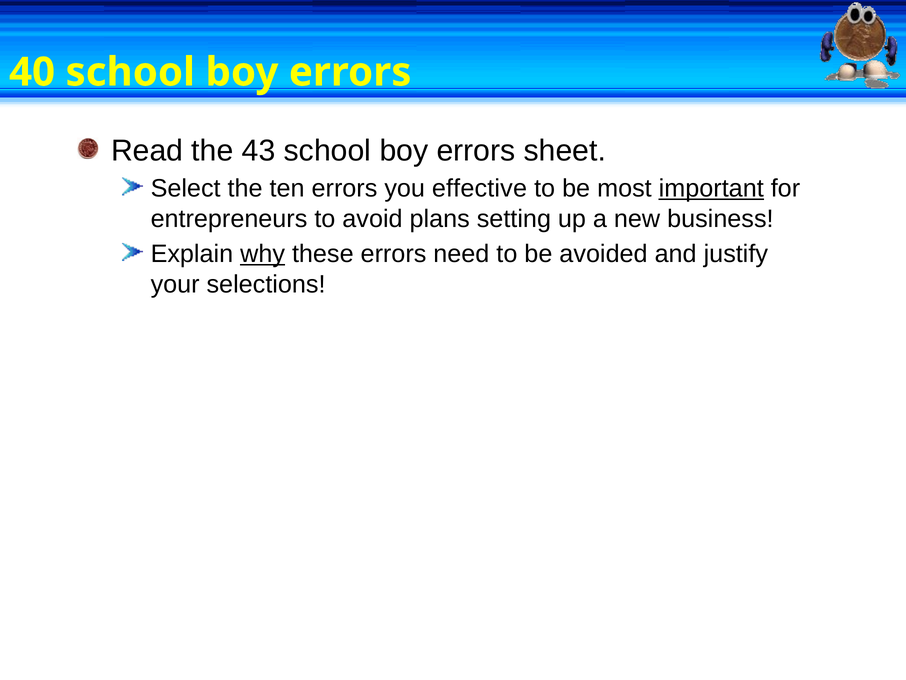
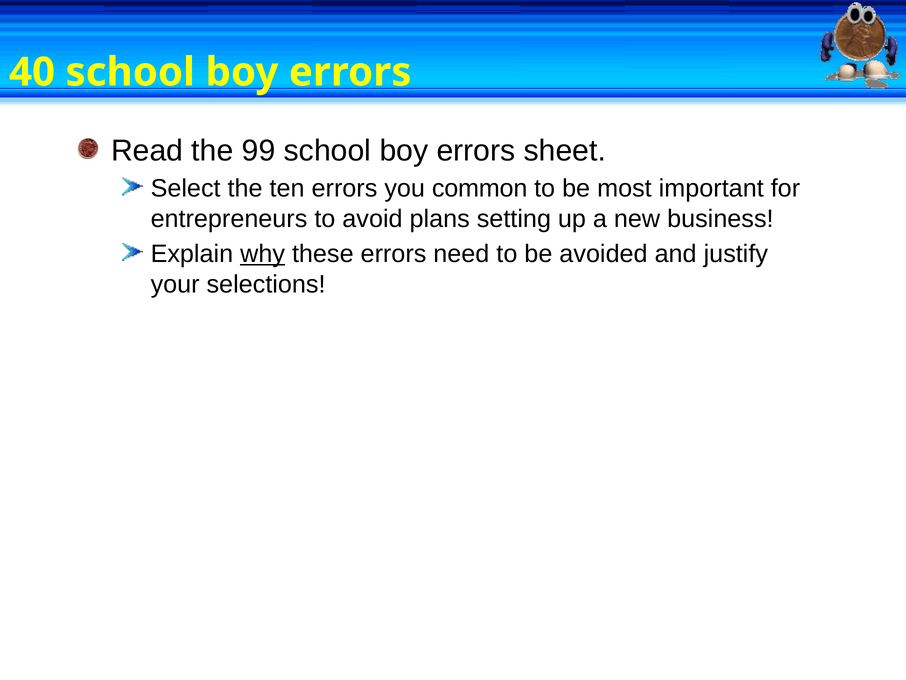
43: 43 -> 99 (259, 150)
effective: effective -> common (480, 188)
important underline: present -> none (711, 188)
